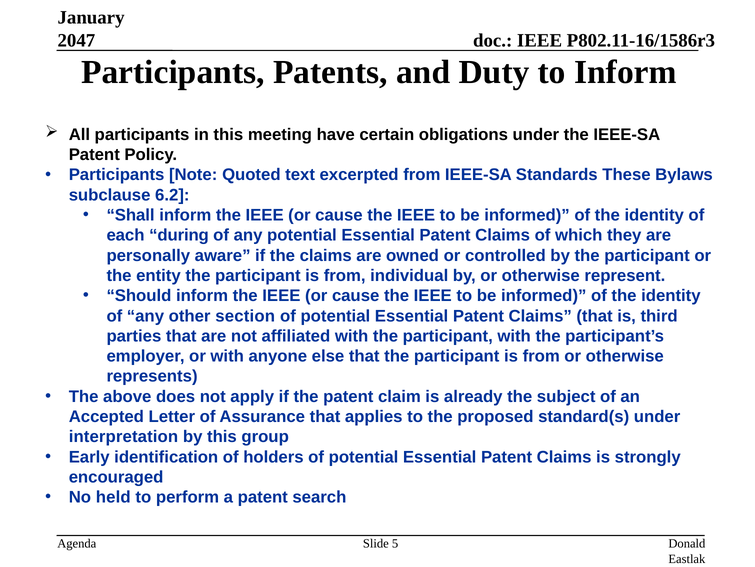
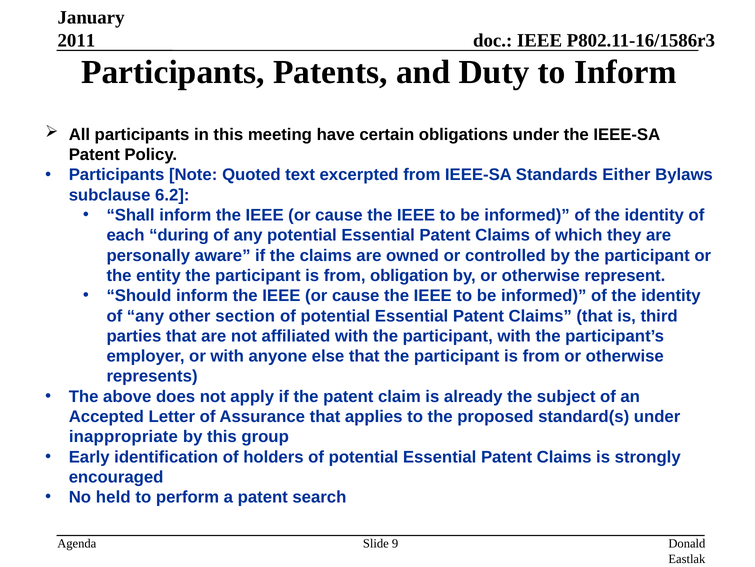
2047: 2047 -> 2011 (76, 40)
These: These -> Either (626, 175)
individual: individual -> obligation (409, 275)
interpretation: interpretation -> inappropriate (123, 436)
5: 5 -> 9 (395, 543)
